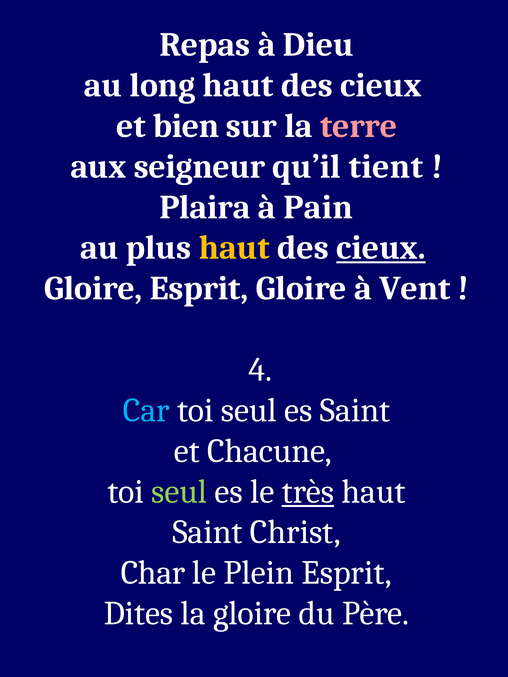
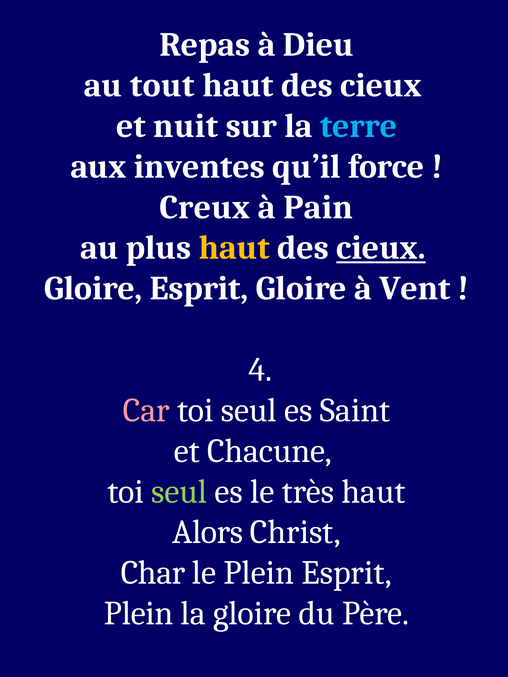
long: long -> tout (162, 85)
bien: bien -> nuit (186, 126)
terre colour: pink -> light blue (359, 126)
seigneur: seigneur -> inventes (199, 167)
tient: tient -> force (386, 167)
Plaira: Plaira -> Creux (205, 207)
Car colour: light blue -> pink (146, 410)
très underline: present -> none (308, 492)
Saint: Saint -> Alors (208, 532)
Dites: Dites -> Plein (139, 614)
